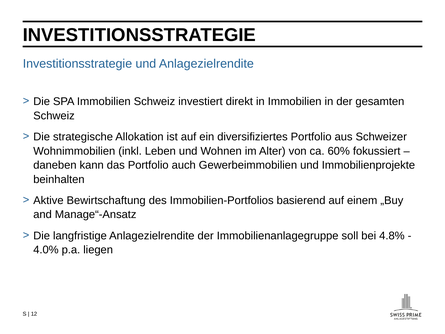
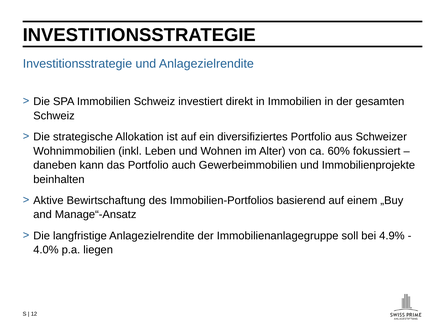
4.8%: 4.8% -> 4.9% (392, 236)
